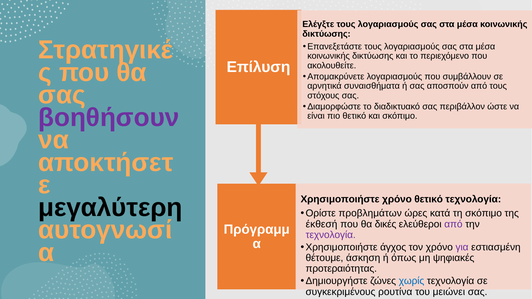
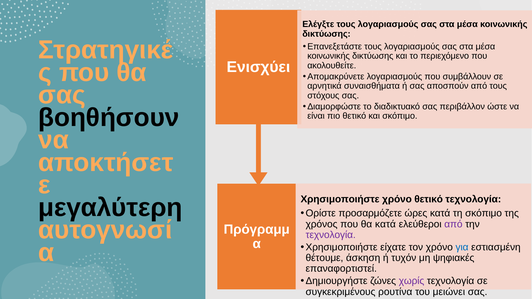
Επίλυση: Επίλυση -> Ενισχύει (258, 67)
βοηθήσουν colour: purple -> black (109, 118)
προβλημάτων: προβλημάτων -> προσαρμόζετε (370, 214)
έκθεσή: έκθεσή -> χρόνος (322, 224)
θα δικές: δικές -> κατά (385, 224)
άγχος: άγχος -> είχατε (393, 247)
για colour: purple -> blue (462, 247)
όπως: όπως -> τυχόν (404, 258)
προτεραιότητας: προτεραιότητας -> επαναφορτιστεί (341, 269)
χωρίς colour: blue -> purple (412, 281)
